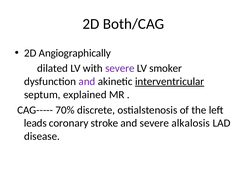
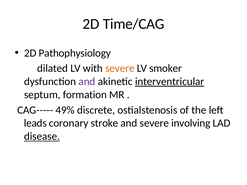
Both/CAG: Both/CAG -> Time/CAG (134, 24)
Angiographically: Angiographically -> Pathophysiology (75, 53)
severe colour: purple -> orange (120, 68)
explained: explained -> formation (85, 95)
70%: 70% -> 49% (65, 110)
alkalosis: alkalosis -> involving (191, 123)
disease underline: none -> present (42, 137)
